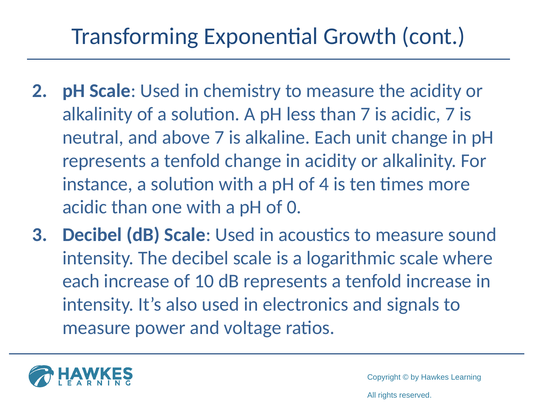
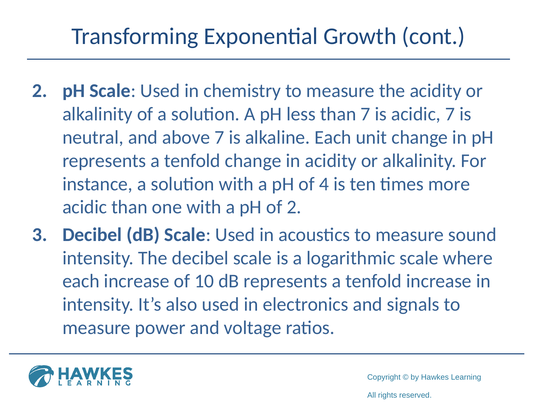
of 0: 0 -> 2 (294, 207)
